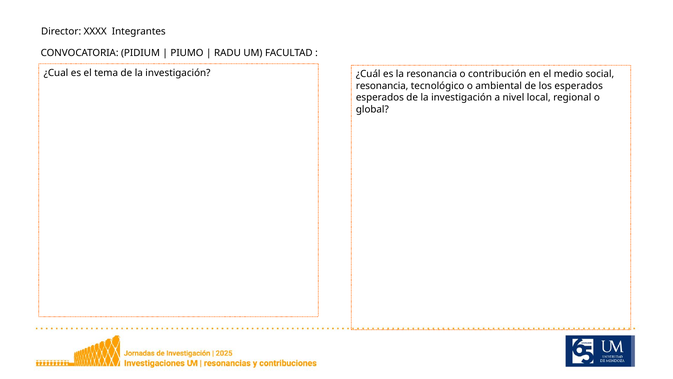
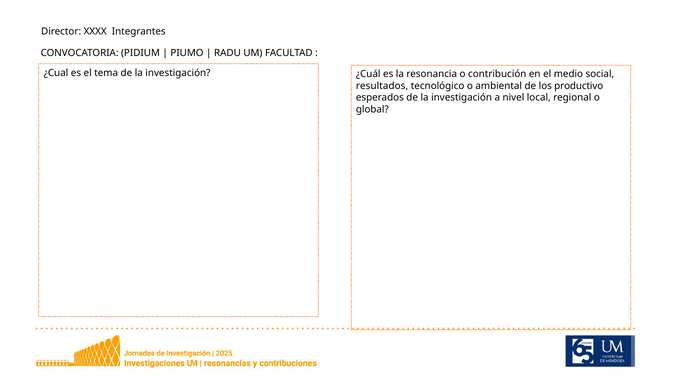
resonancia: resonancia -> resultados (382, 86)
los esperados: esperados -> productivo (579, 86)
